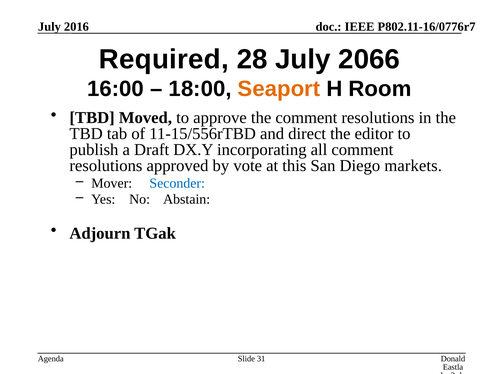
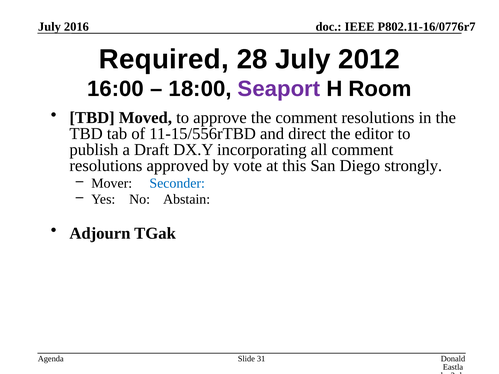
2066: 2066 -> 2012 (369, 59)
Seaport colour: orange -> purple (279, 89)
markets: markets -> strongly (413, 166)
